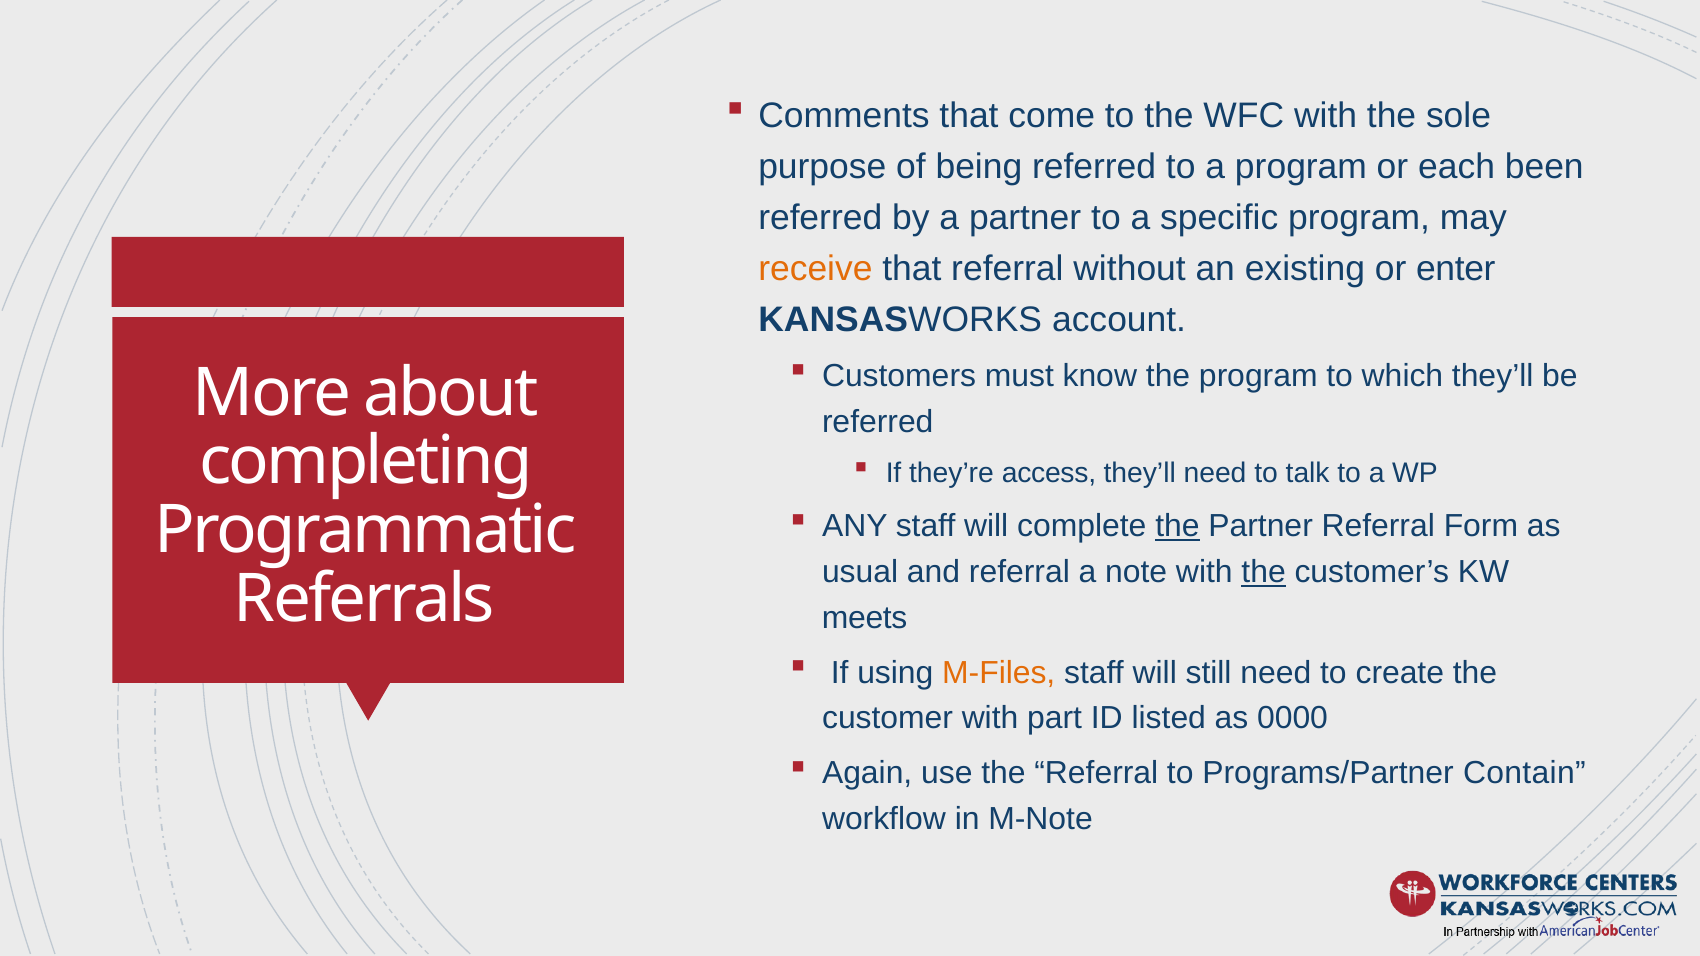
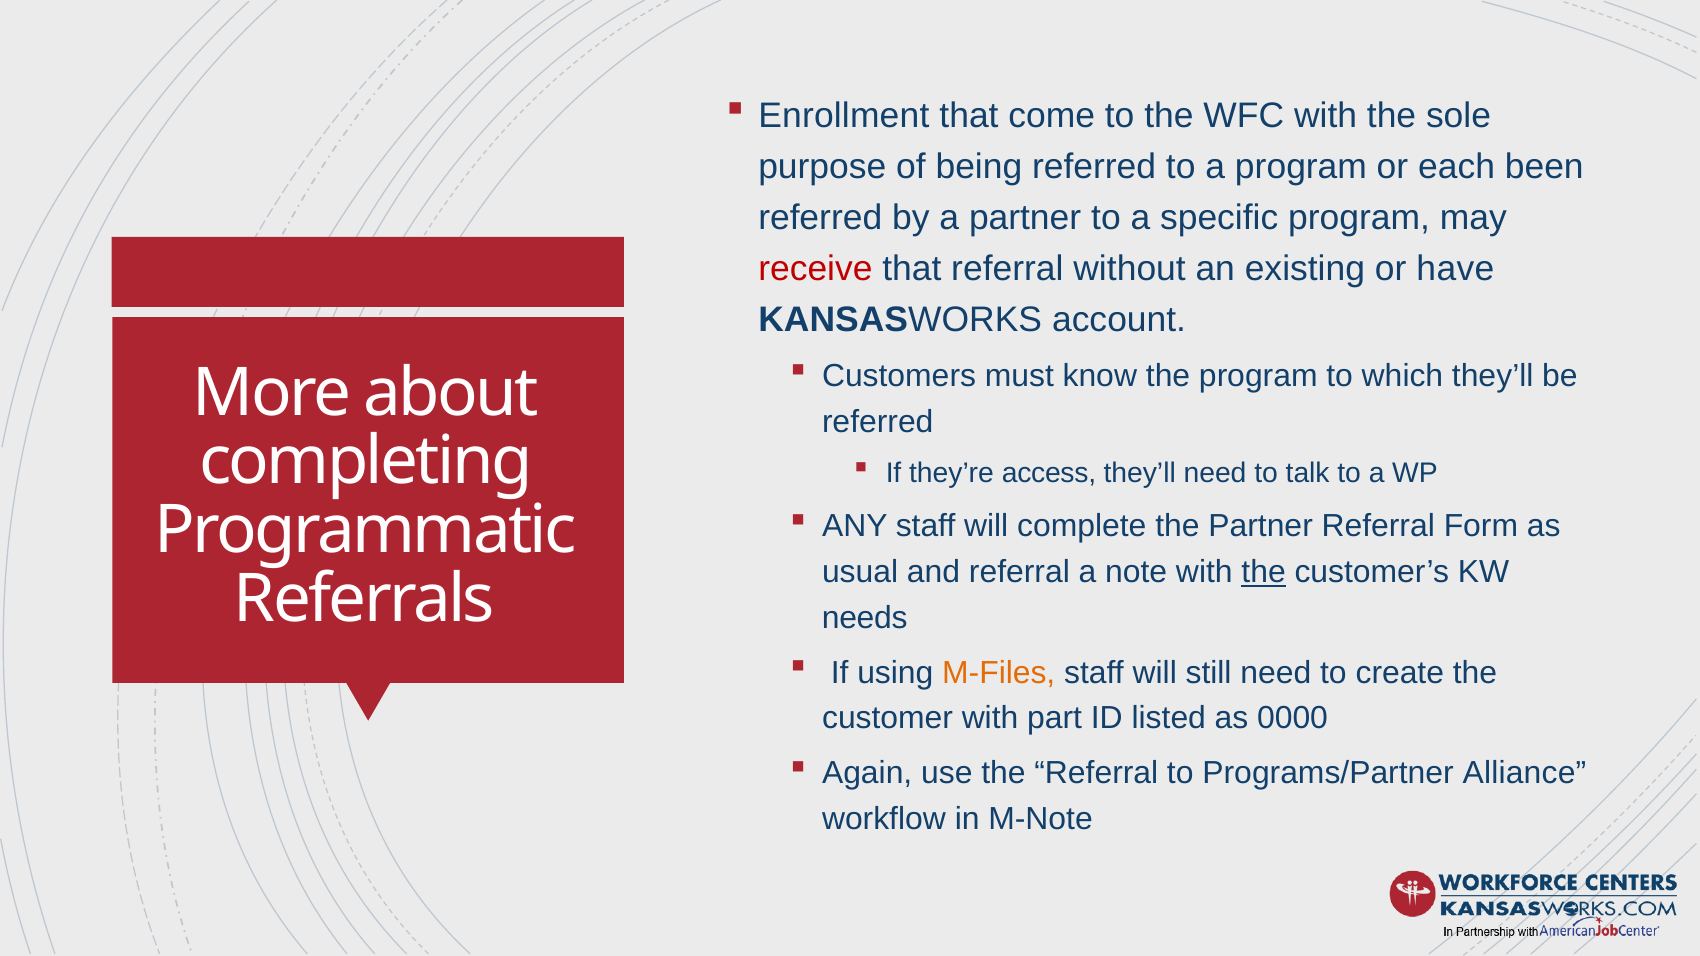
Comments: Comments -> Enrollment (844, 115)
receive colour: orange -> red (815, 269)
enter: enter -> have (1455, 269)
the underline: present -> none (1177, 526)
meets: meets -> needs (865, 618)
Contain: Contain -> Alliance (1524, 773)
